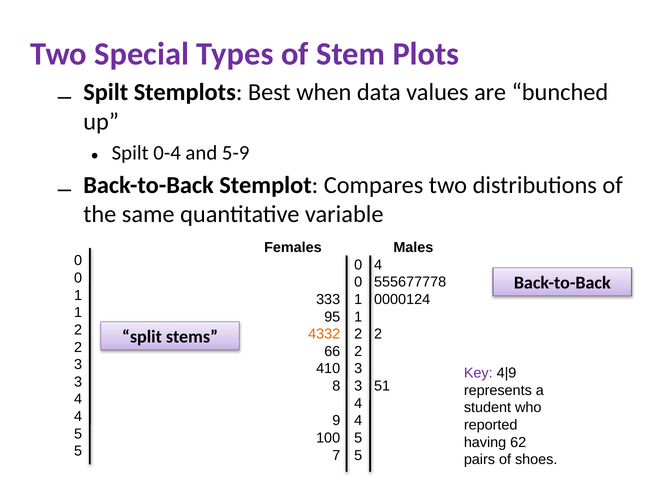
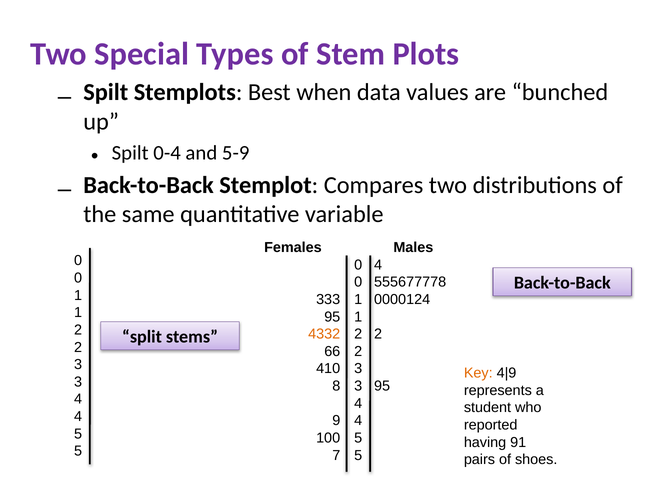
Key colour: purple -> orange (478, 373)
3 51: 51 -> 95 (382, 386)
62: 62 -> 91 (518, 443)
